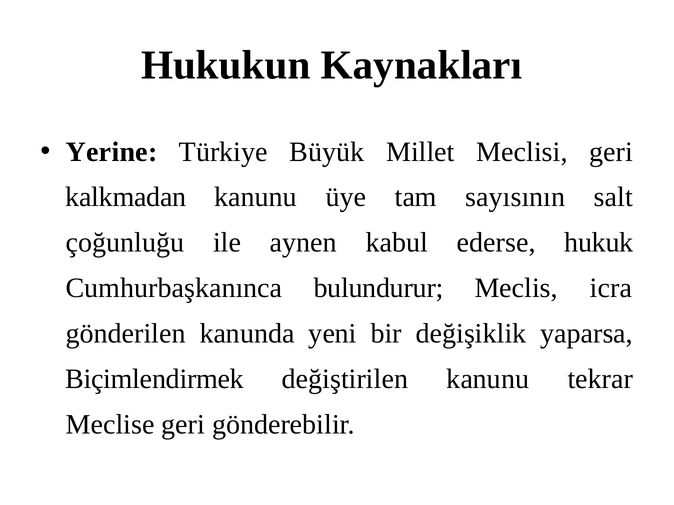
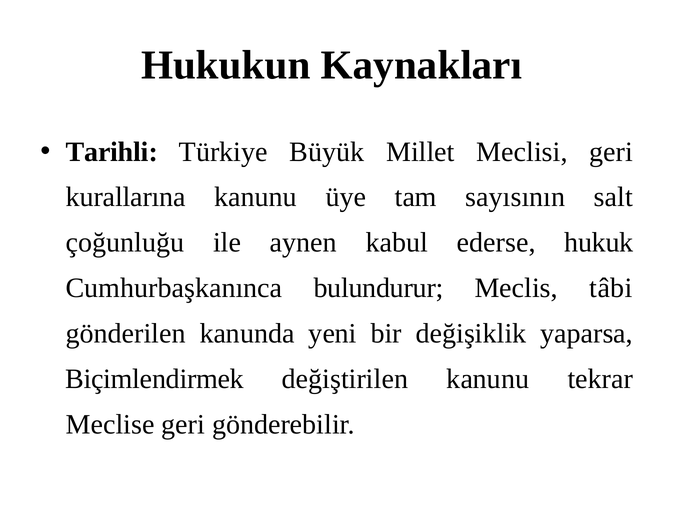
Yerine: Yerine -> Tarihli (112, 152)
kalkmadan: kalkmadan -> kurallarına (126, 197)
icra: icra -> tâbi (611, 288)
